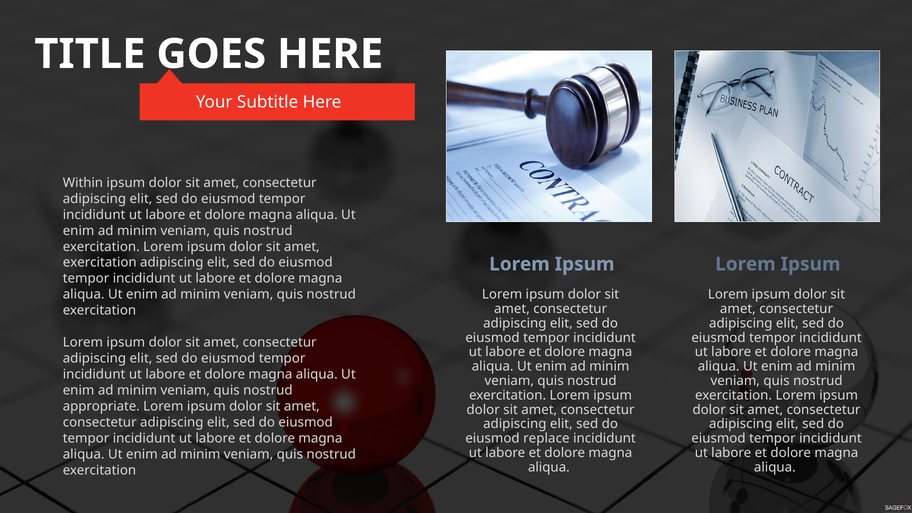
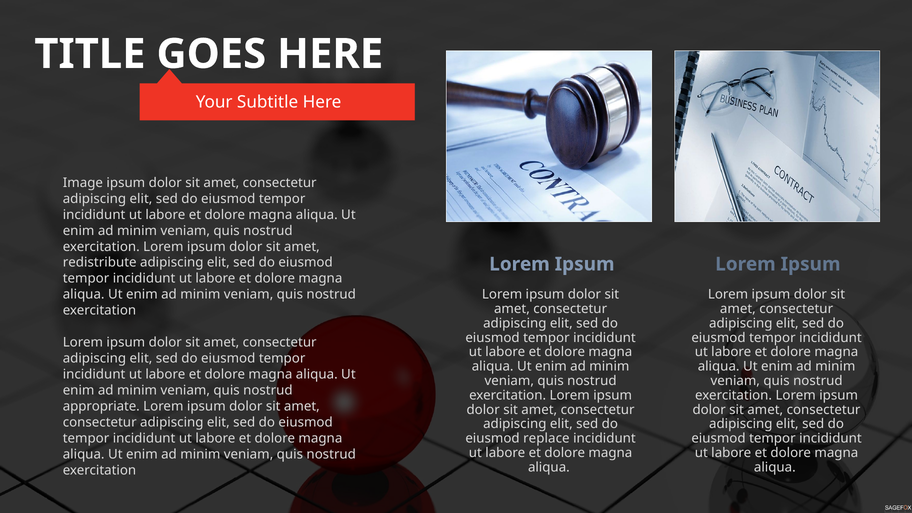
Within: Within -> Image (83, 183)
exercitation: exercitation -> redistribute (100, 263)
